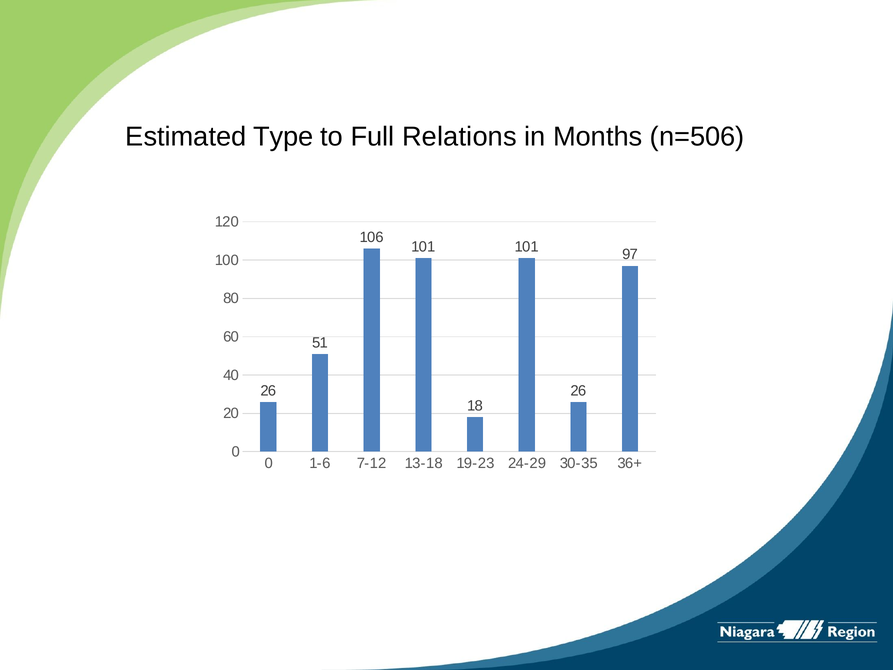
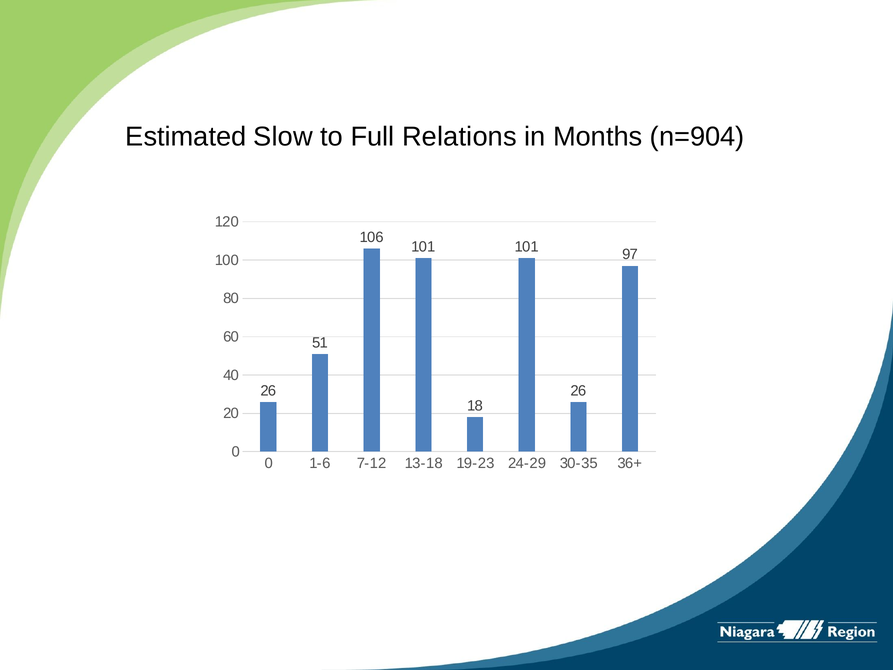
Type: Type -> Slow (283, 136)
n=506: n=506 -> n=904 (697, 136)
